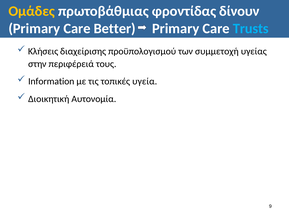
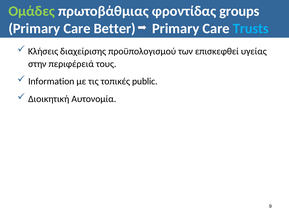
Ομάδες colour: yellow -> light green (32, 11)
δίνουν: δίνουν -> groups (239, 11)
συμμετοχή: συμμετοχή -> επισκεφθεί (217, 51)
υγεία: υγεία -> public (145, 82)
